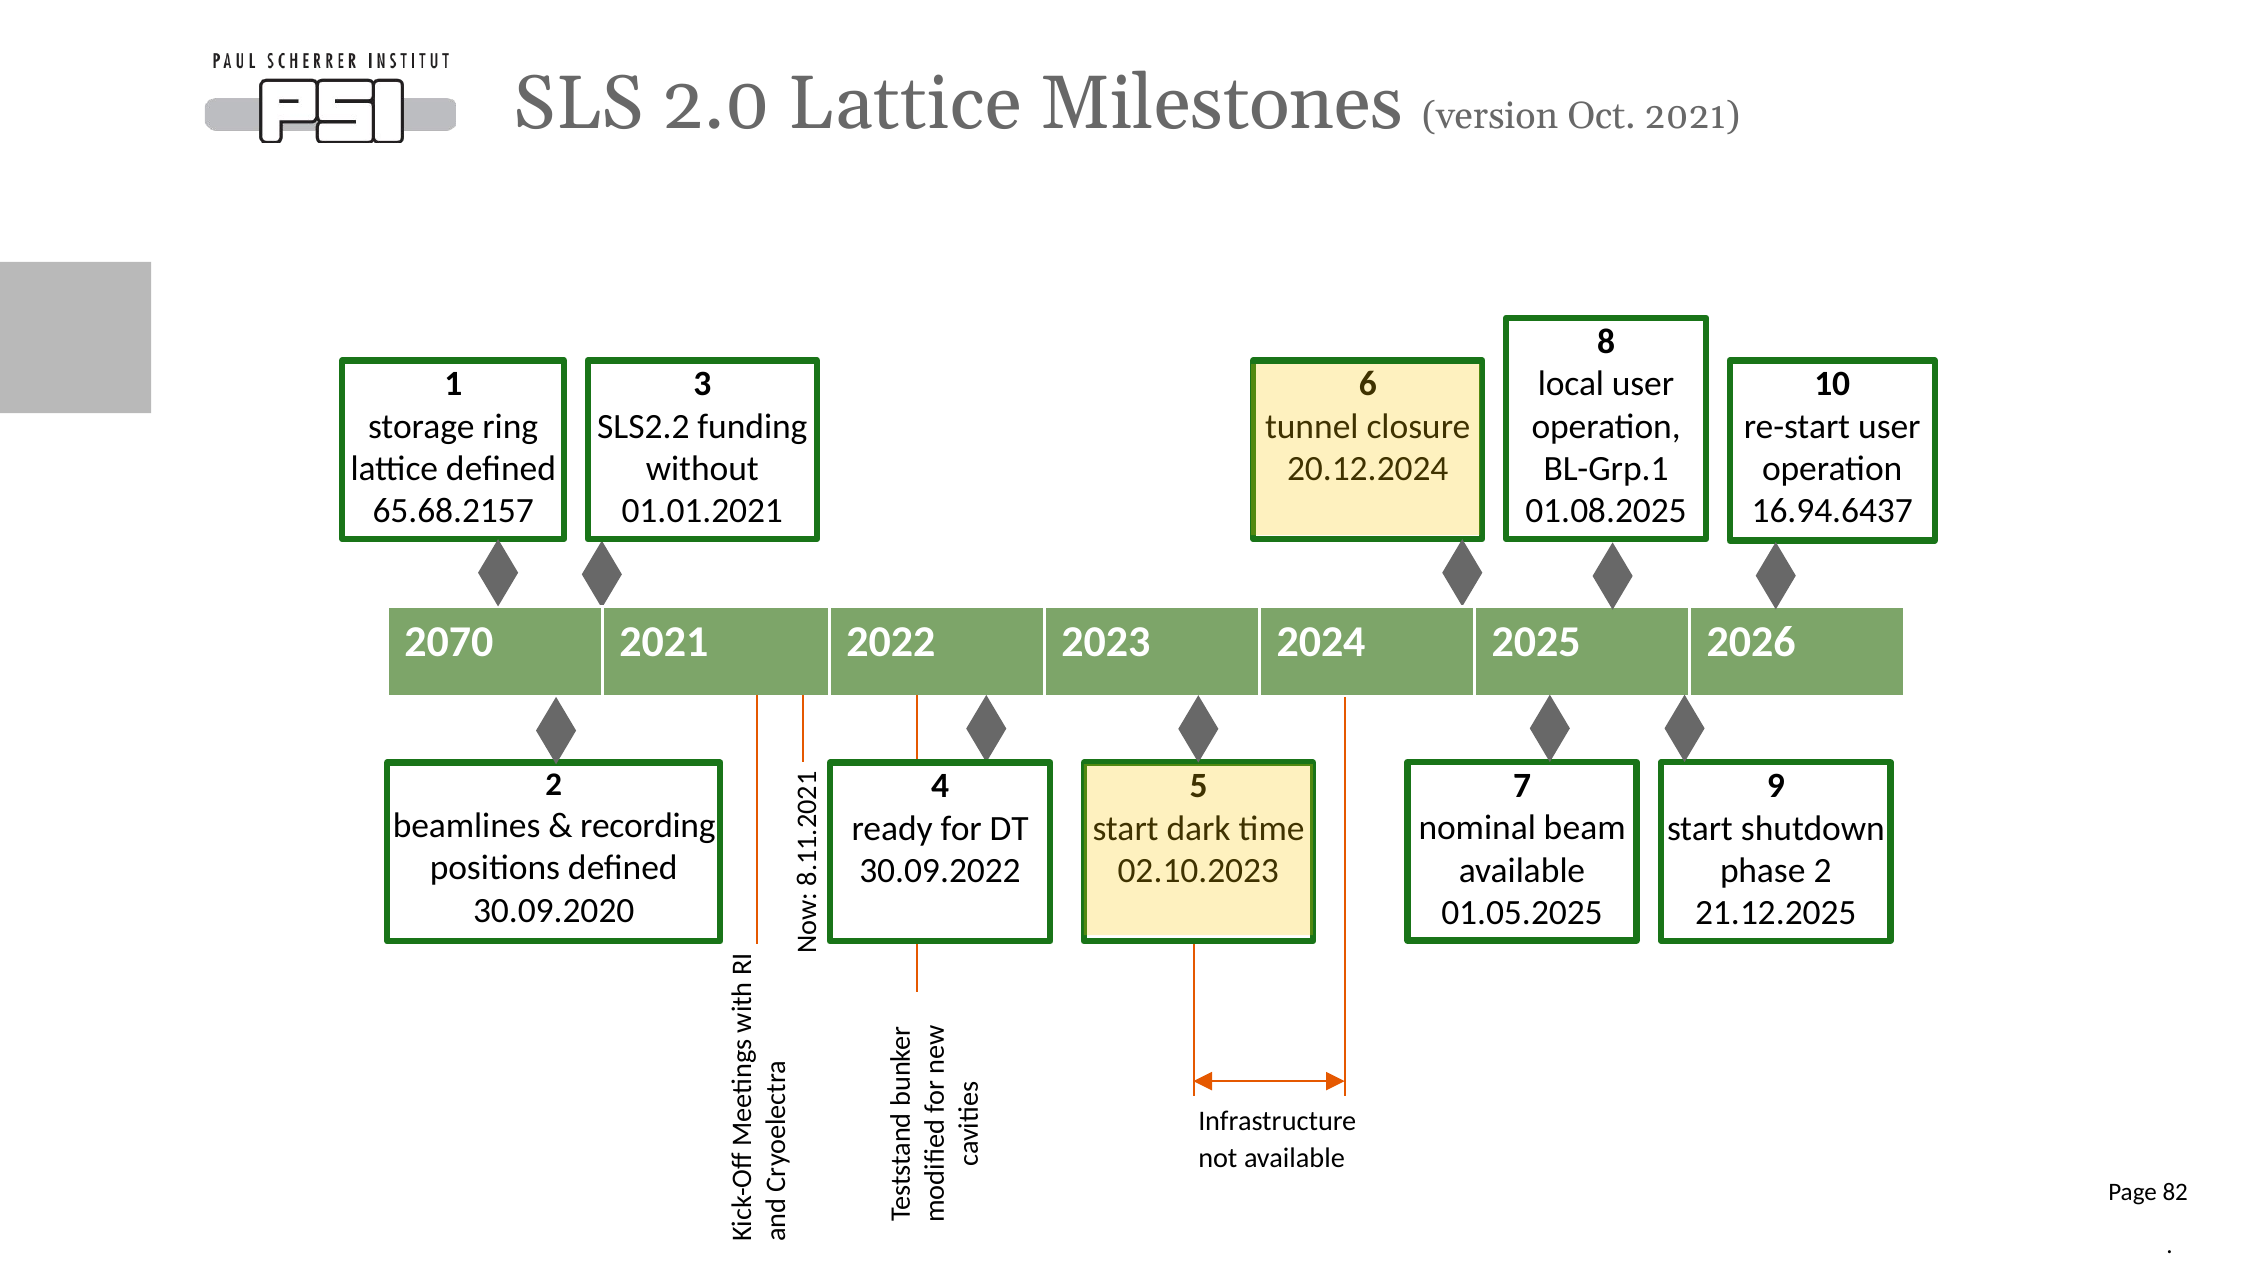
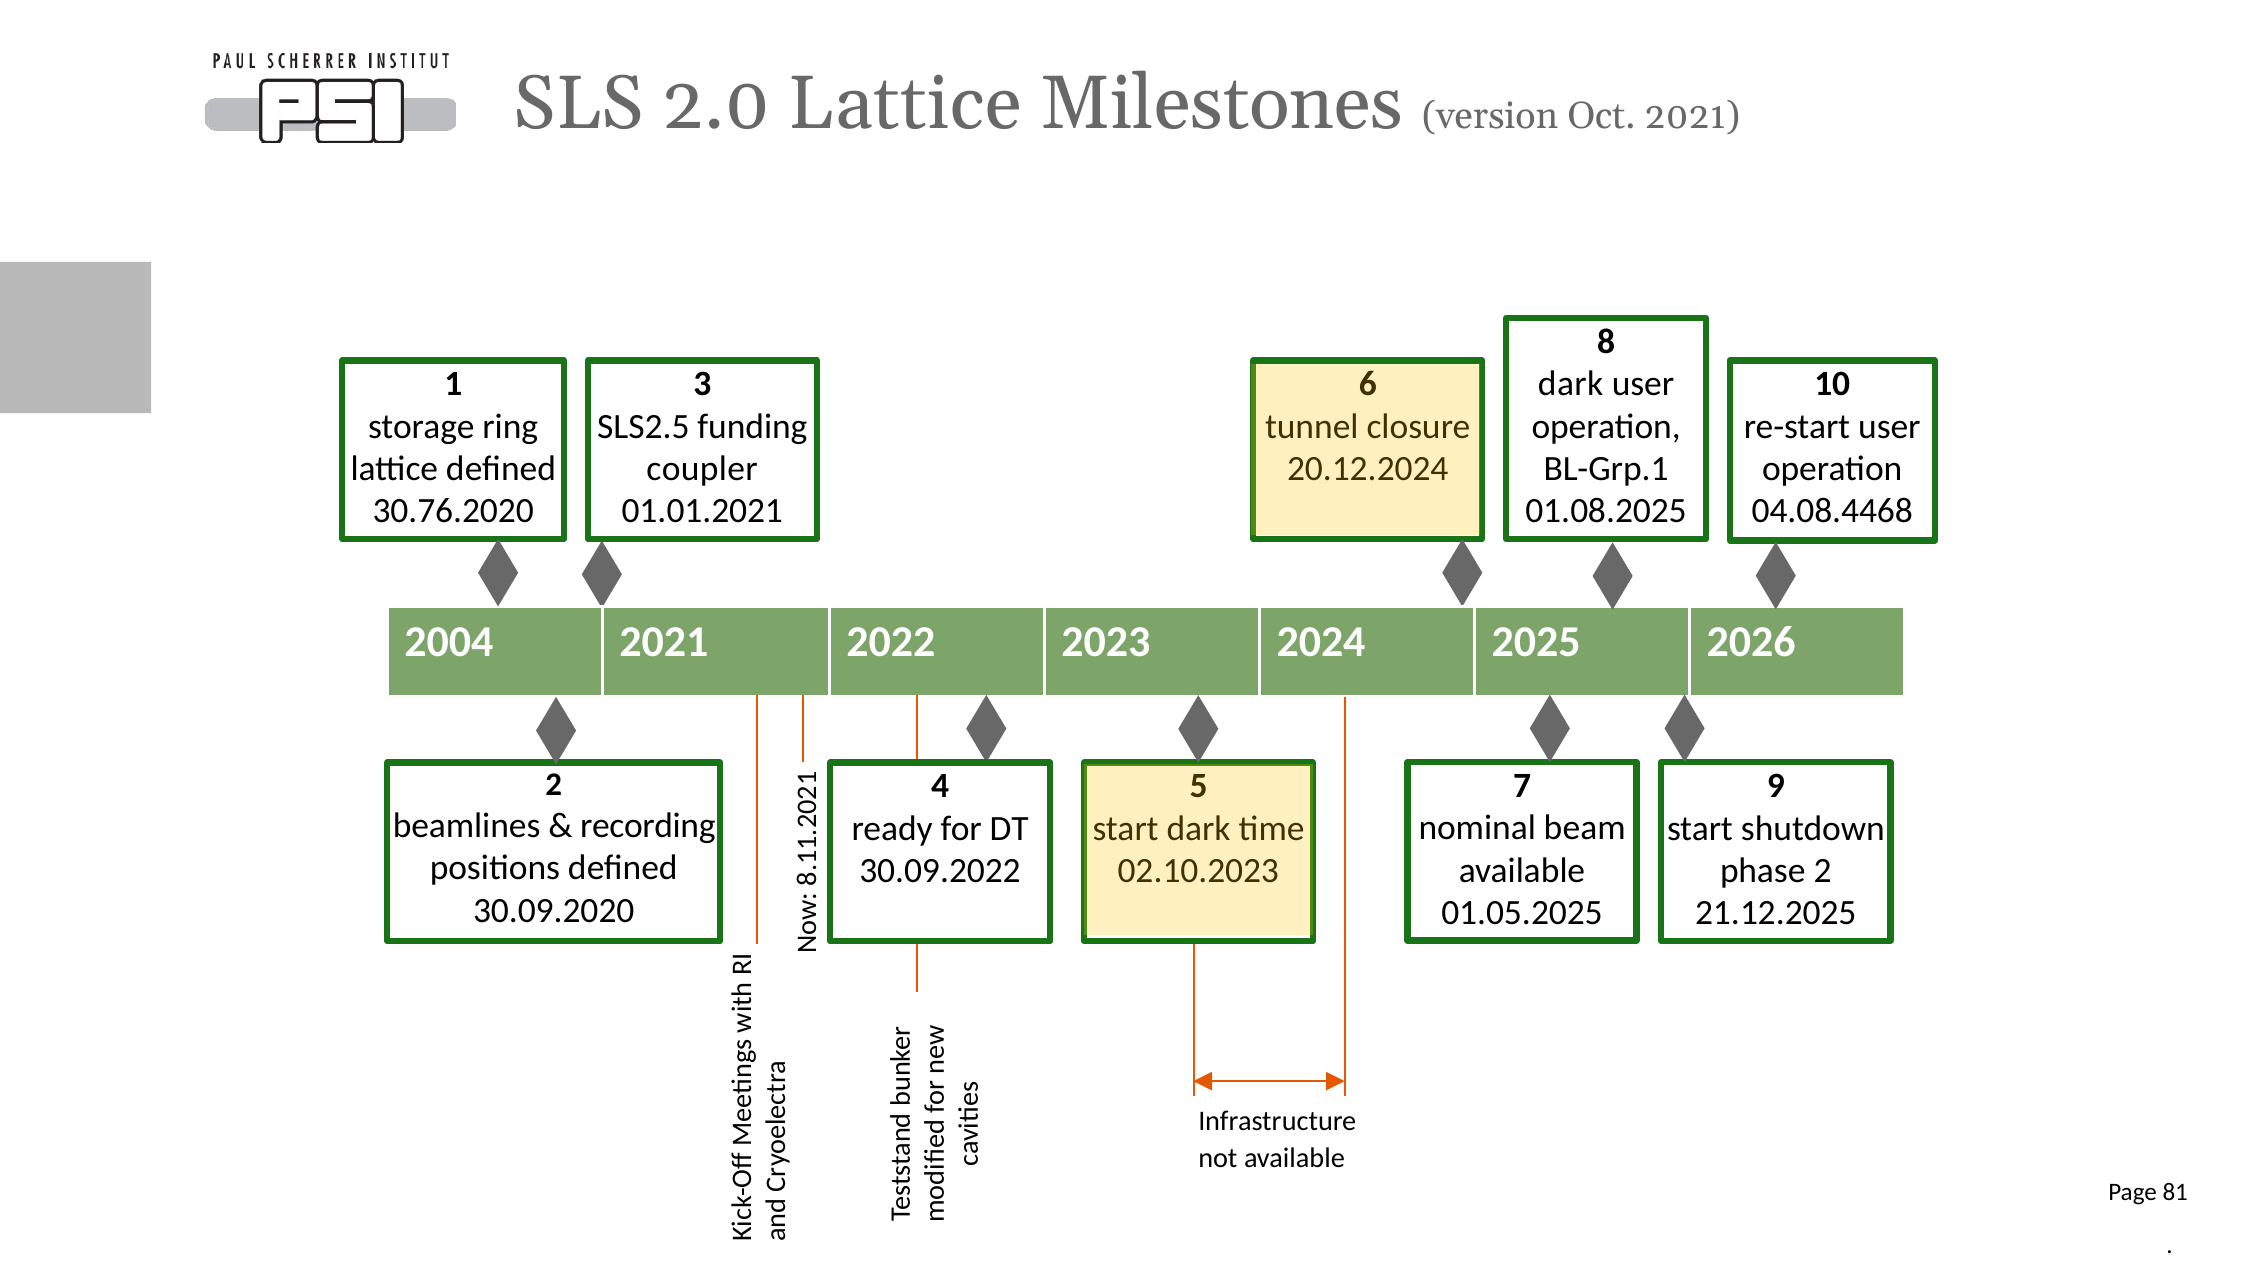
local: local -> dark (1571, 384)
SLS2.2: SLS2.2 -> SLS2.5 (643, 427)
without: without -> coupler (702, 469)
65.68.2157: 65.68.2157 -> 30.76.2020 (453, 511)
16.94.6437: 16.94.6437 -> 04.08.4468 (1832, 511)
2070: 2070 -> 2004 (449, 642)
82: 82 -> 81 (2175, 1193)
